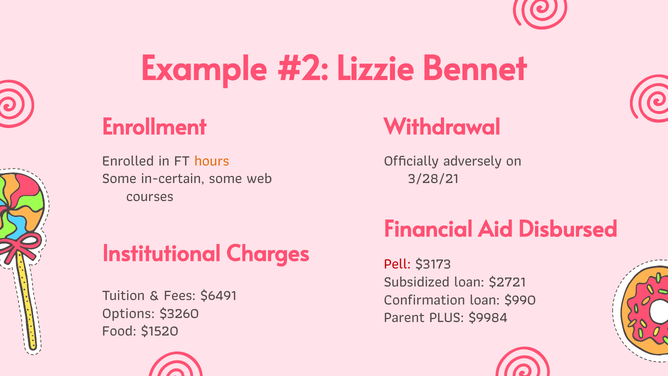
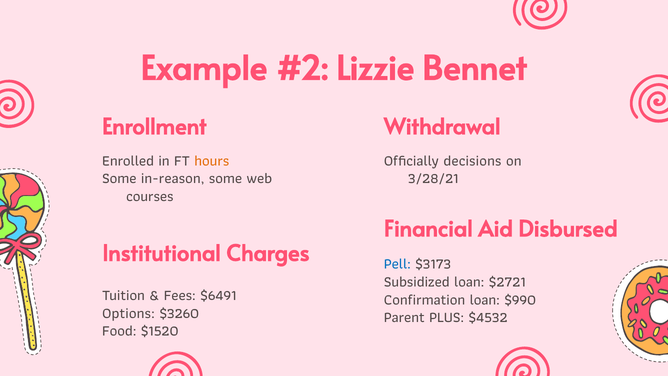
adversely: adversely -> decisions (472, 161)
in-certain: in-certain -> in-reason (173, 178)
Pell colour: red -> blue (397, 264)
$9984: $9984 -> $4532 (488, 317)
